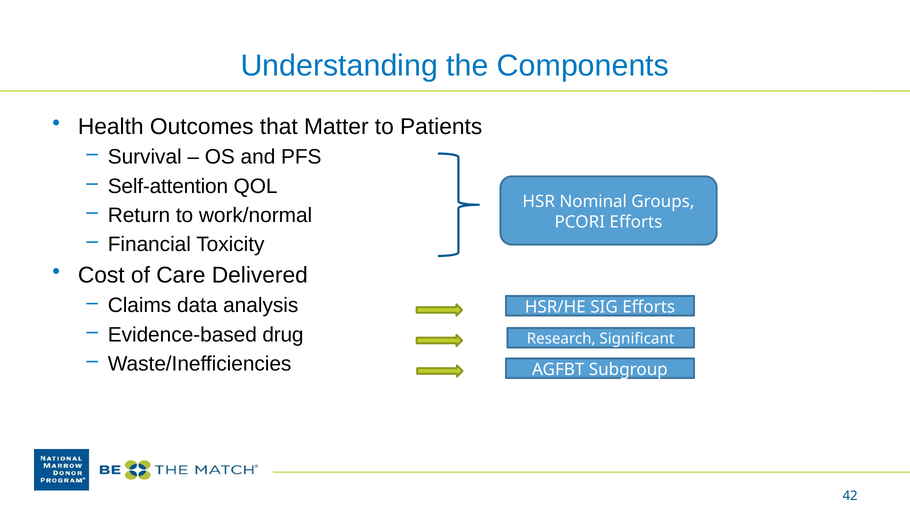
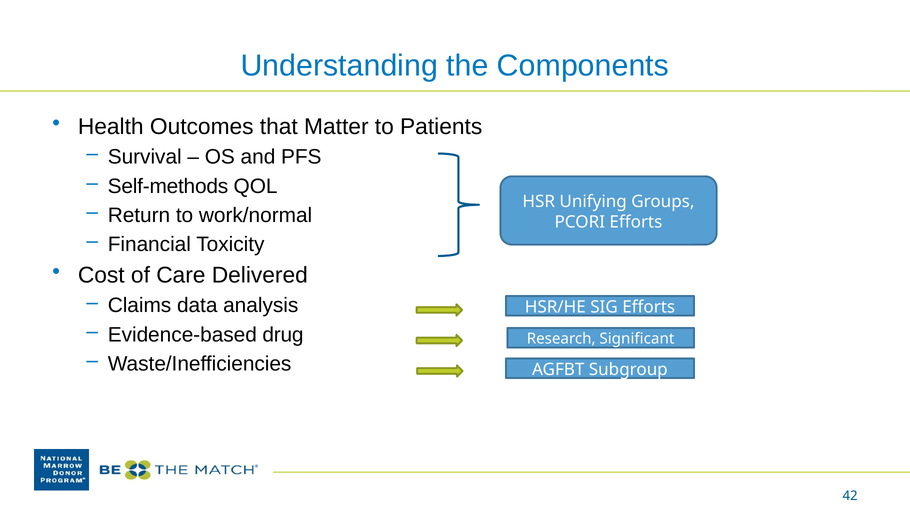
Self-attention: Self-attention -> Self-methods (168, 186)
Nominal: Nominal -> Unifying (593, 201)
